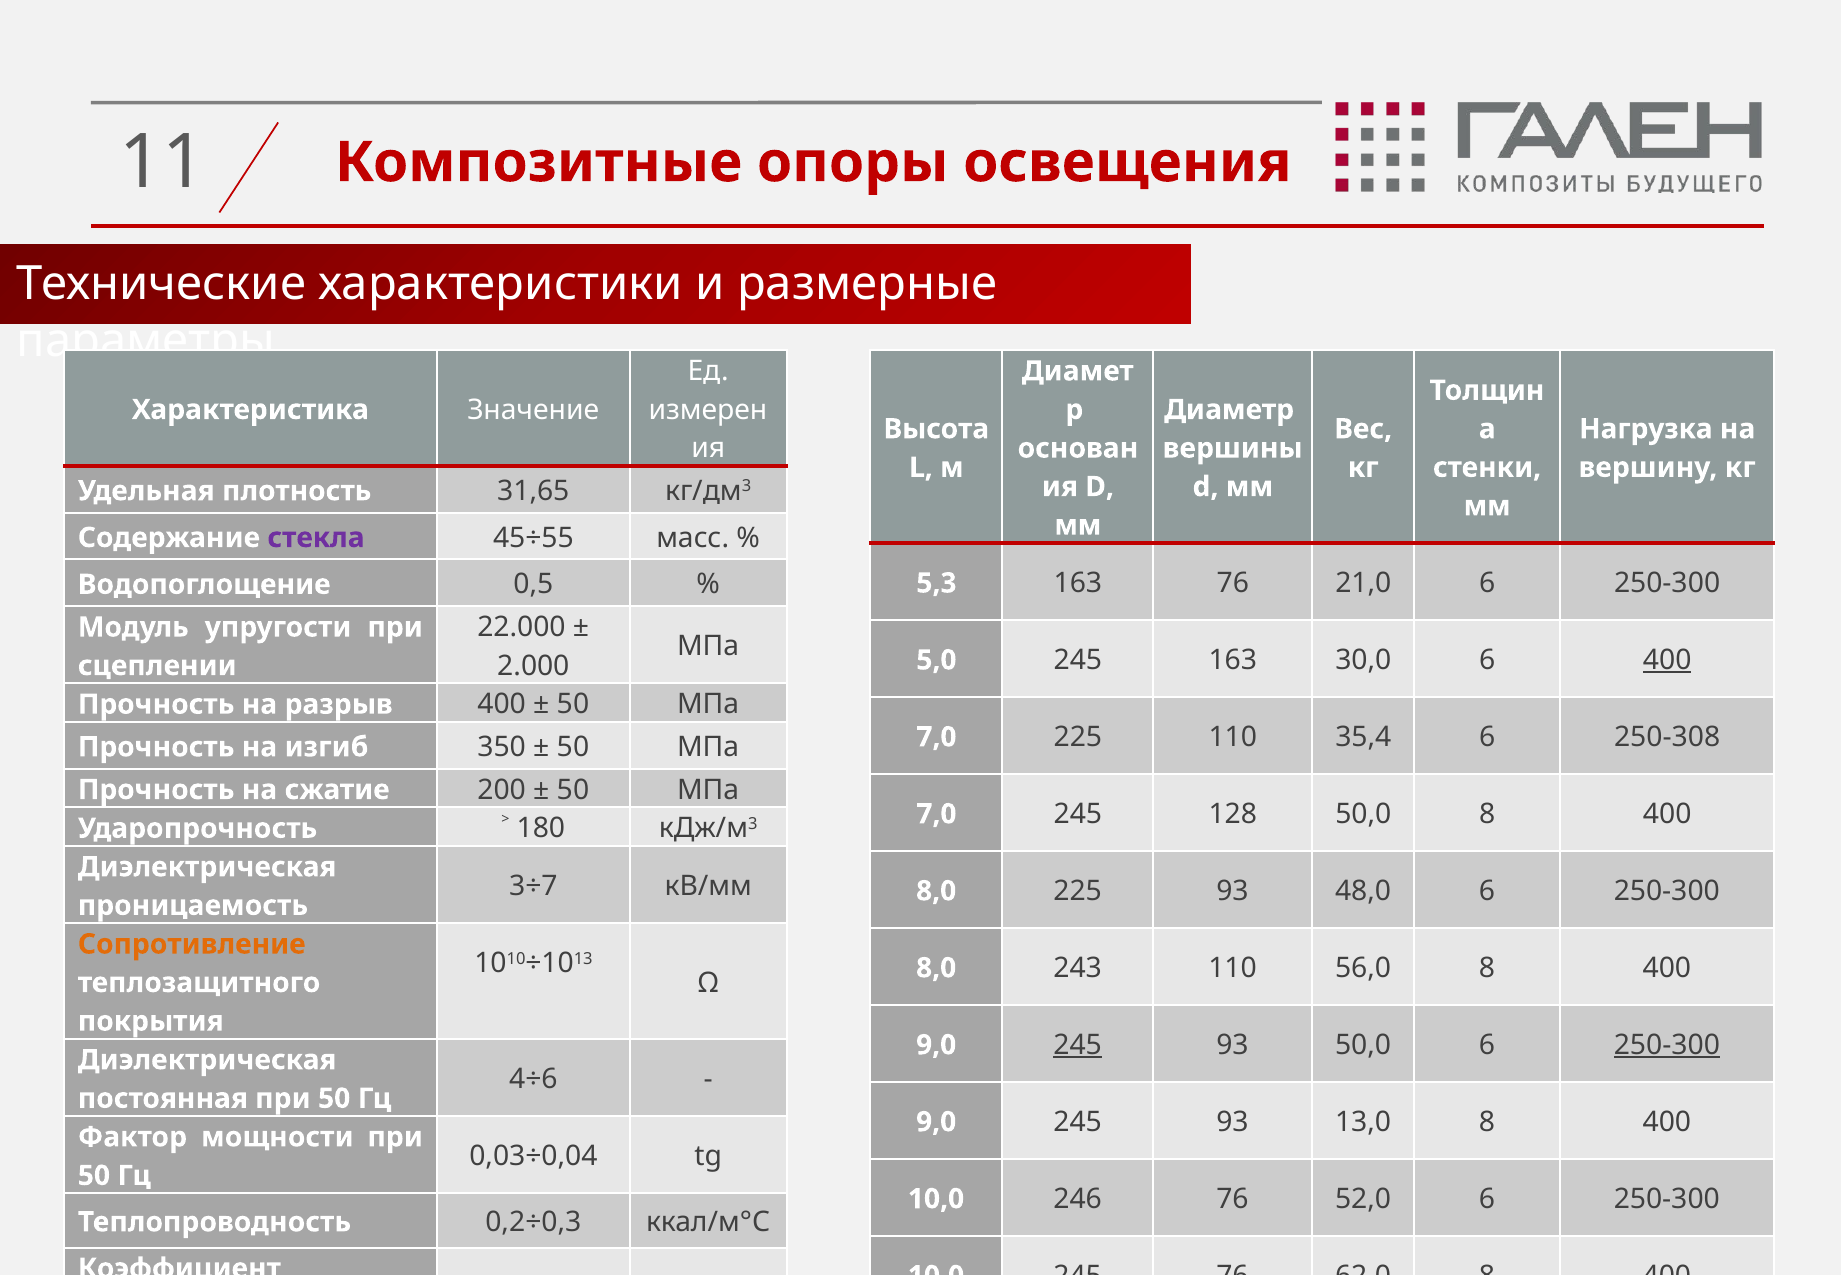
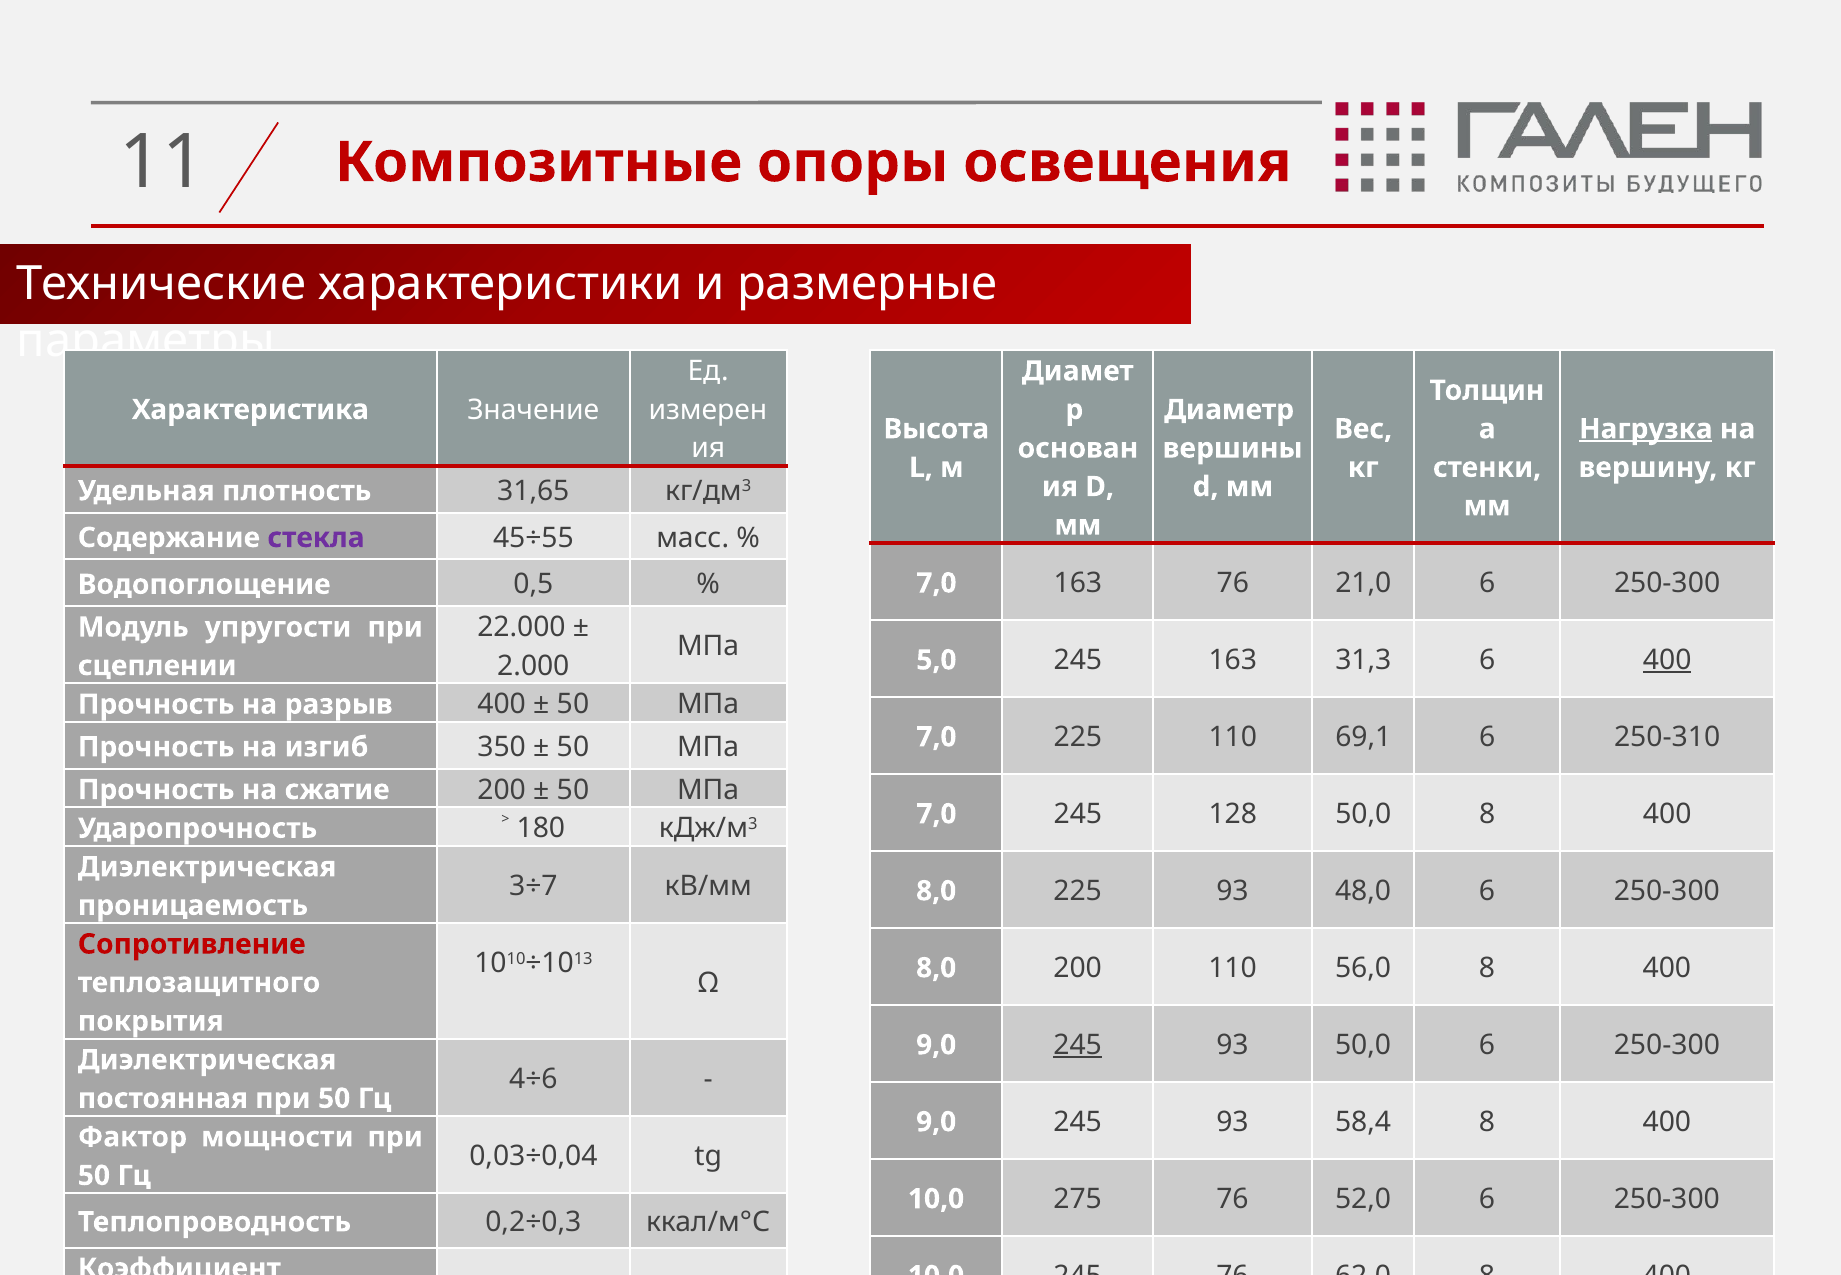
Нагрузка underline: none -> present (1646, 429)
5,3: 5,3 -> 7,0 (936, 583)
30,0: 30,0 -> 31,3 (1363, 660)
35,4: 35,4 -> 69,1 (1363, 737)
250-308: 250-308 -> 250-310 (1667, 737)
Сопротивление colour: orange -> red (192, 944)
8,0 243: 243 -> 200 (1078, 968)
250-300 underline: present -> none (1667, 1045)
13,0: 13,0 -> 58,4 (1363, 1122)
246: 246 -> 275 (1078, 1198)
